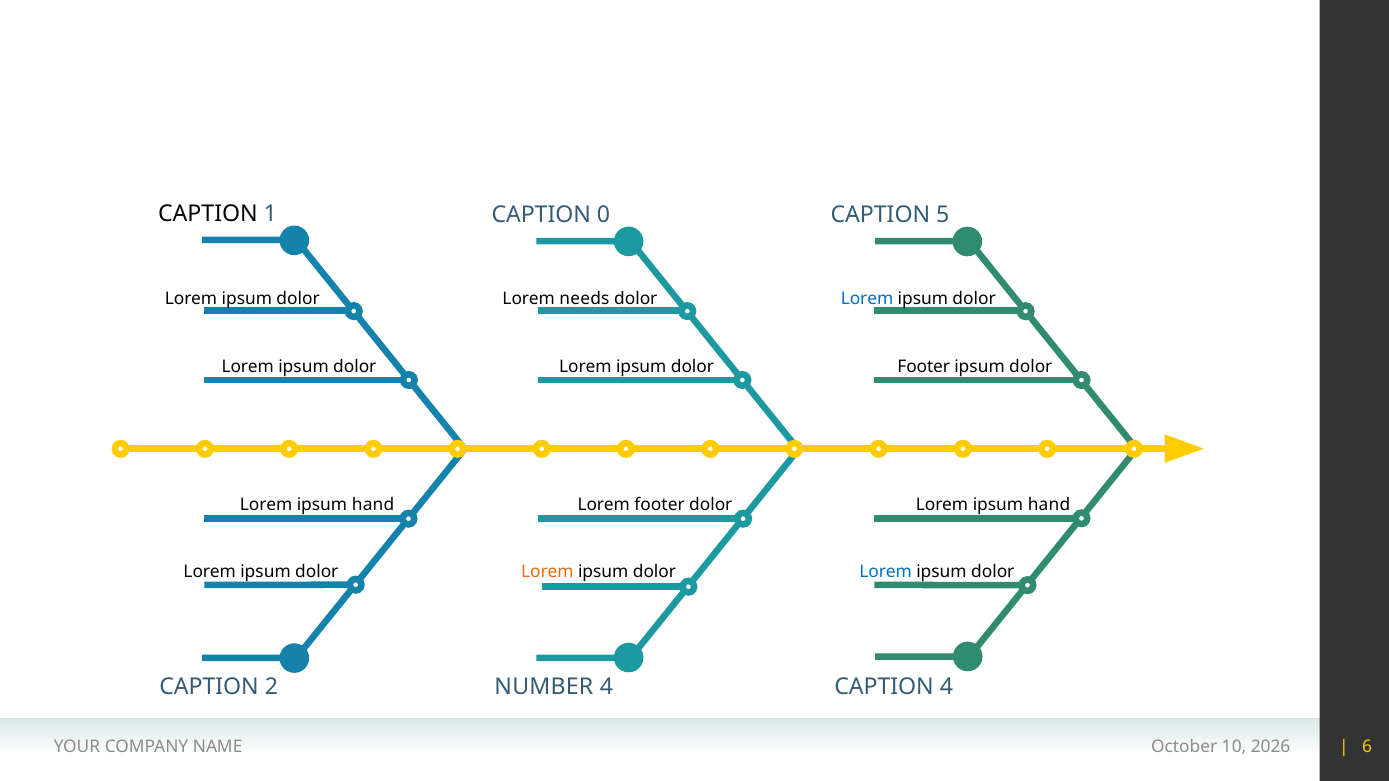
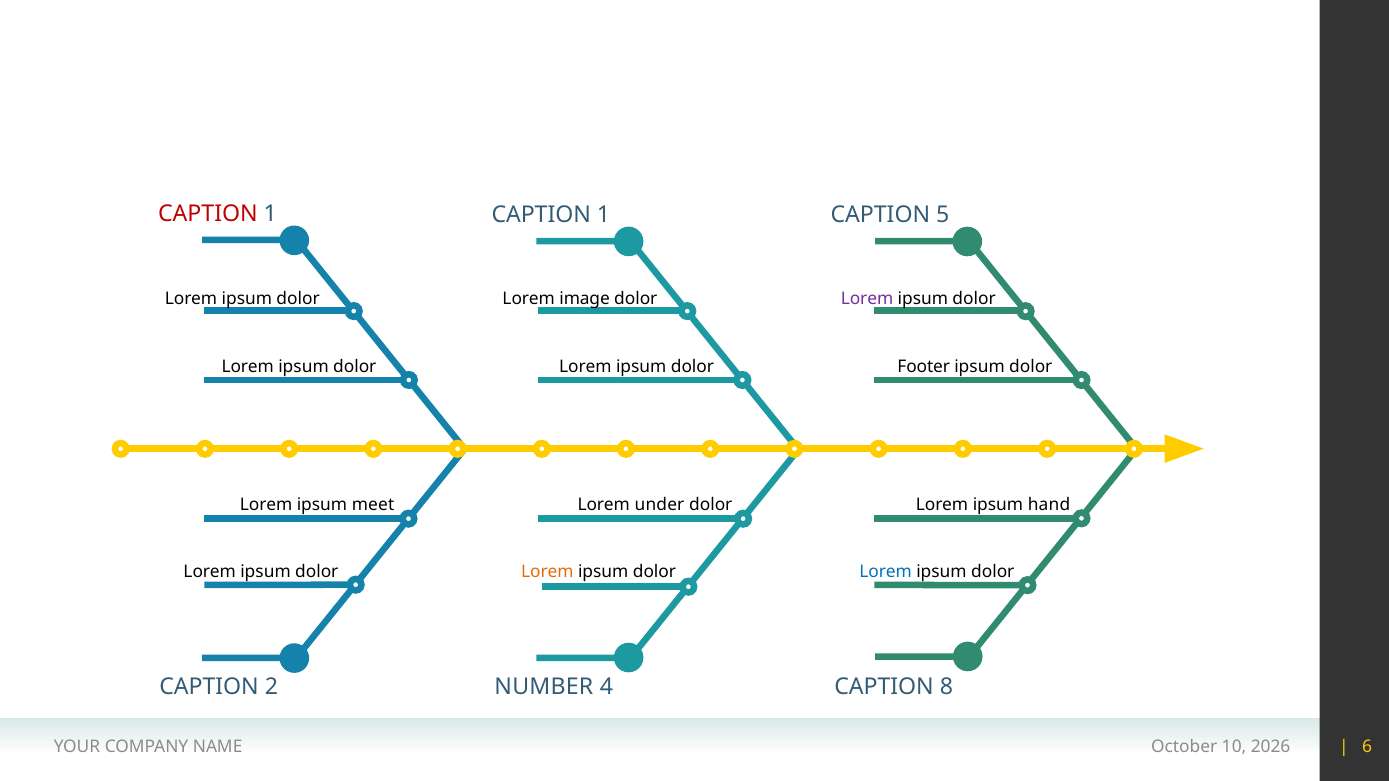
CAPTION colour: black -> red (208, 214)
0: 0 -> 1 (604, 215)
needs: needs -> image (585, 298)
Lorem colour: blue -> purple (867, 298)
hand: hand -> meet (373, 505)
Lorem footer: footer -> under (660, 505)
CAPTION 4: 4 -> 8 (946, 687)
